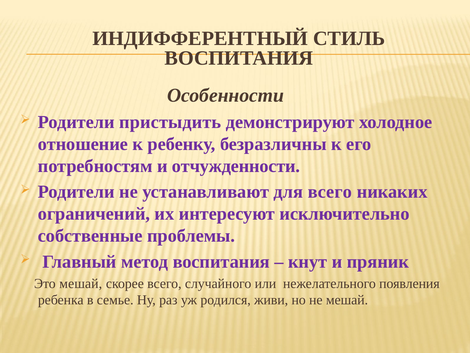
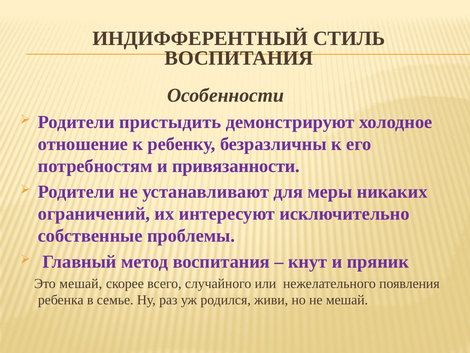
отчужденности: отчужденности -> привязанности (236, 166)
для всего: всего -> меры (330, 192)
